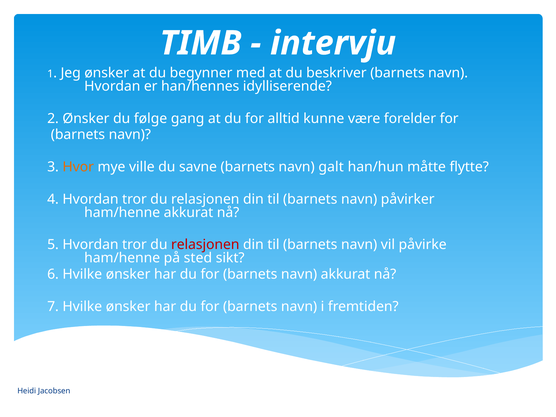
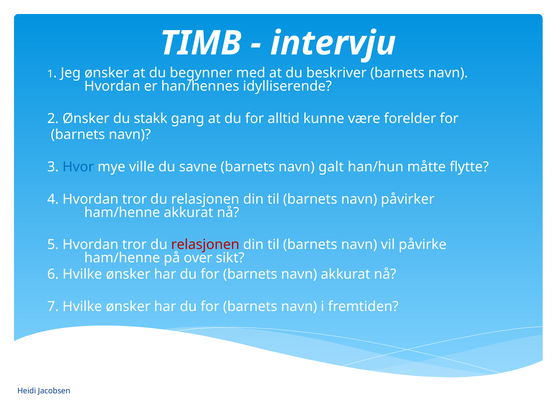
følge: følge -> stakk (151, 118)
Hvor colour: orange -> blue (78, 167)
sted: sted -> over (198, 258)
